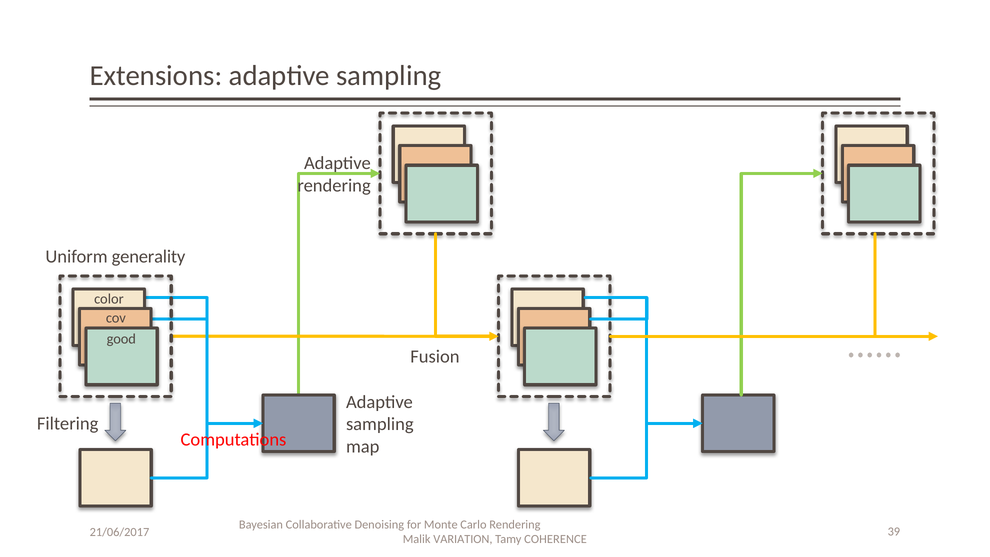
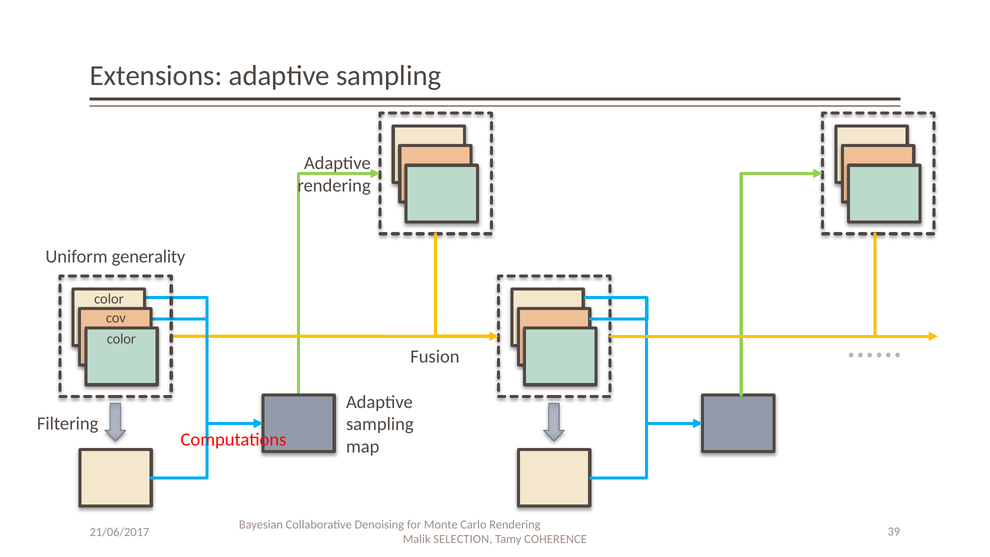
good: good -> color (121, 339)
VARIATION: VARIATION -> SELECTION (463, 539)
